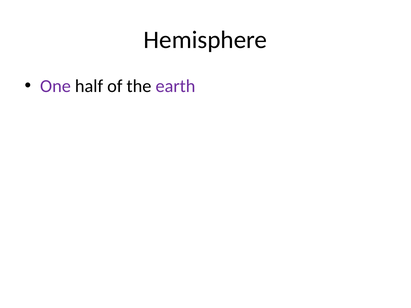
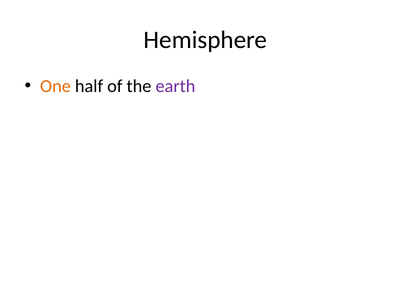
One colour: purple -> orange (55, 86)
